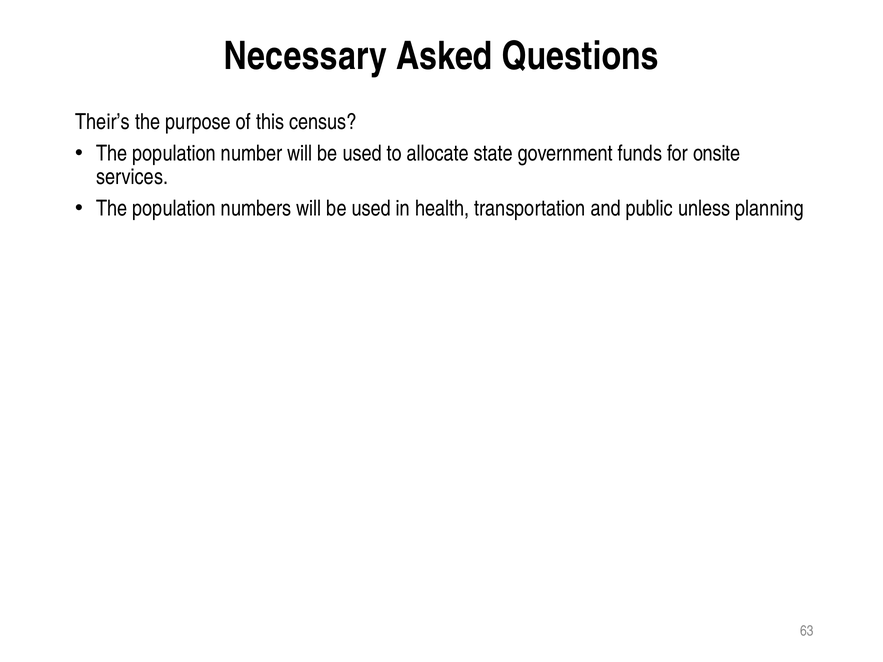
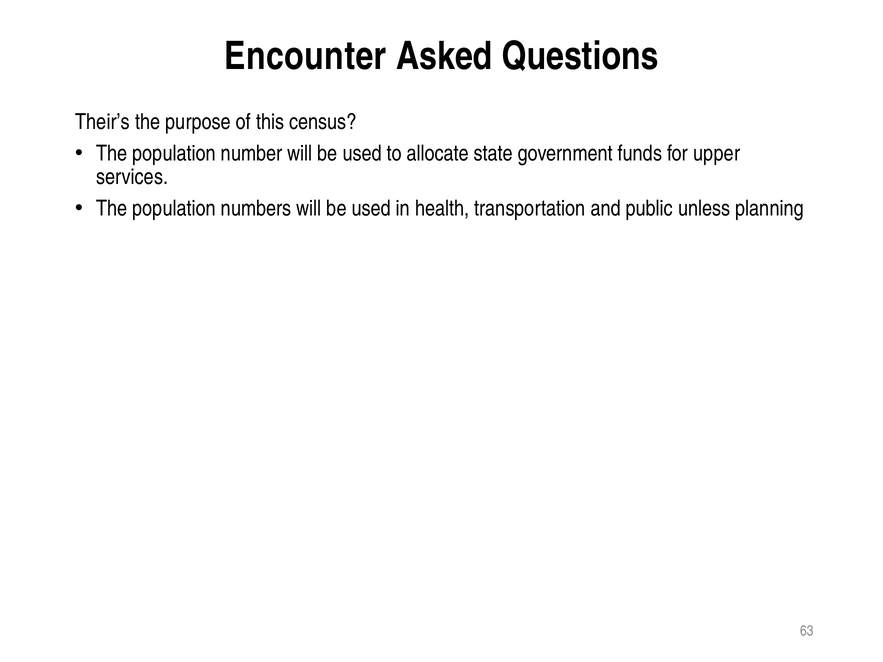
Necessary: Necessary -> Encounter (305, 56)
onsite: onsite -> upper (717, 153)
